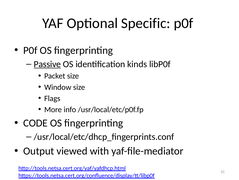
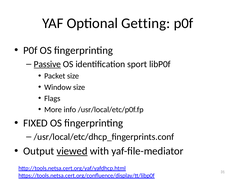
Specific: Specific -> Getting (146, 23)
kinds: kinds -> sport (137, 64)
CODE: CODE -> FIXED (35, 123)
viewed underline: none -> present (72, 151)
